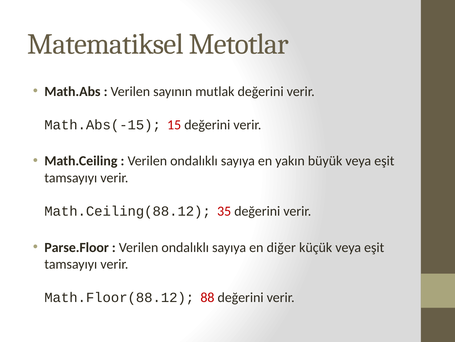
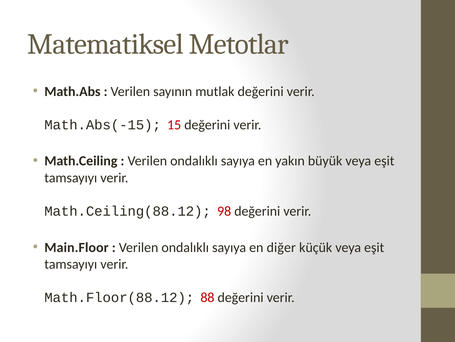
35: 35 -> 98 (224, 211)
Parse.Floor: Parse.Floor -> Main.Floor (77, 247)
